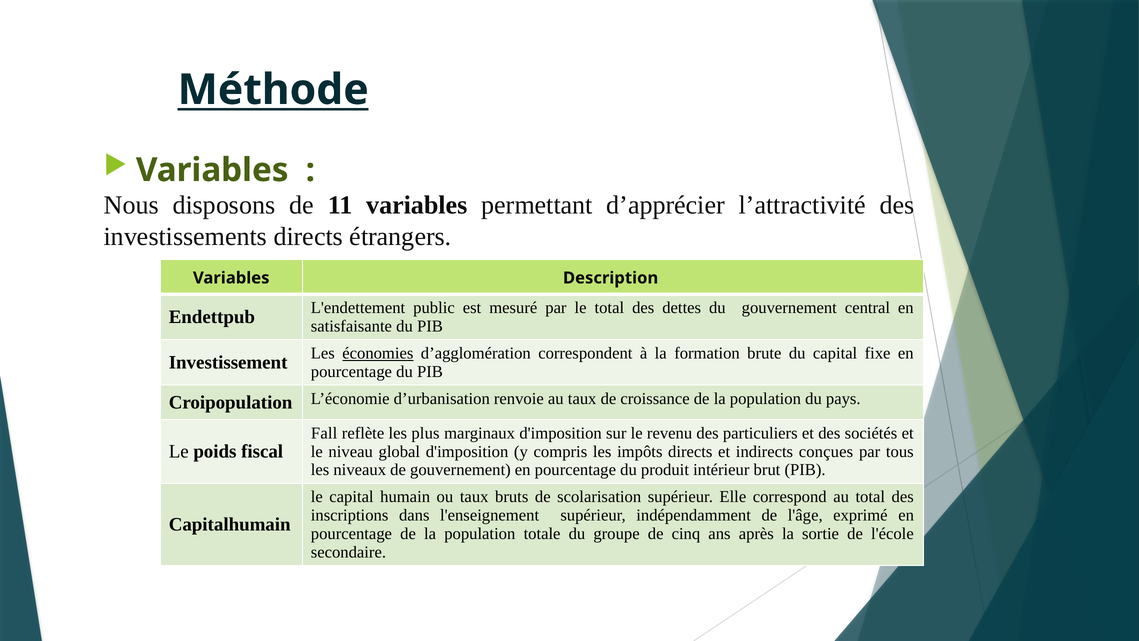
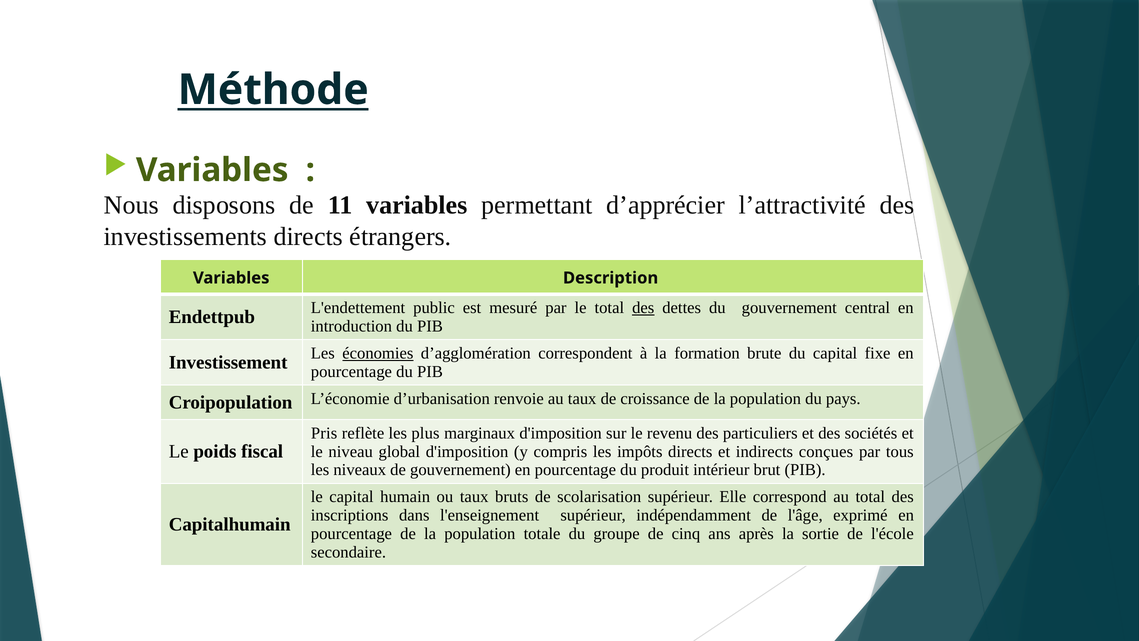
des underline: none -> present (643, 308)
satisfaisante: satisfaisante -> introduction (351, 326)
Fall: Fall -> Pris (324, 433)
